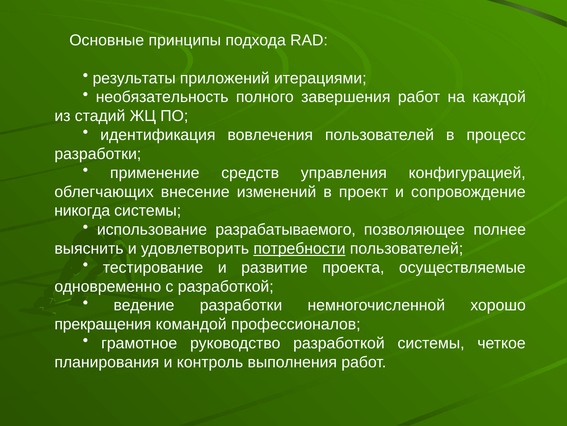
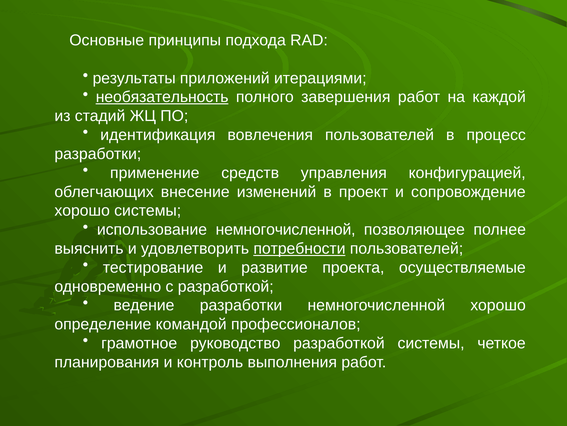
необязательность underline: none -> present (162, 97)
никогда: никогда -> хорошо (82, 210)
использование разрабатываемого: разрабатываемого -> немногочисленной (286, 229)
прекращения: прекращения -> определение (103, 324)
